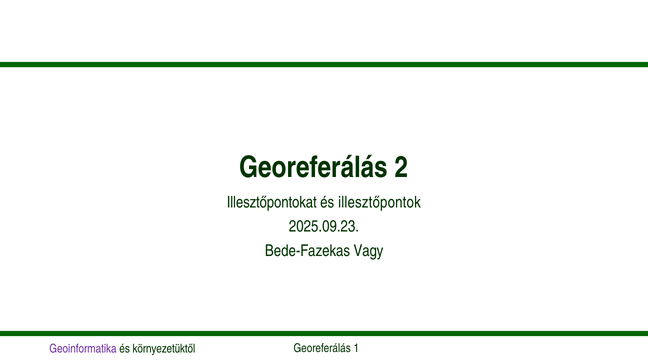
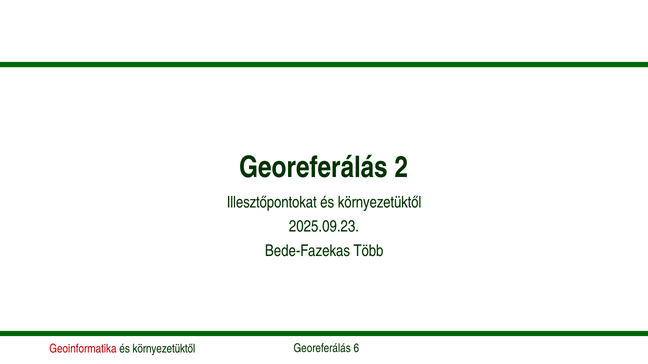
illesztőpontok: illesztőpontok -> környezetüktől (380, 203)
Vagy: Vagy -> Több (368, 251)
Geoinformatika colour: purple -> red (83, 349)
1: 1 -> 6 (356, 349)
